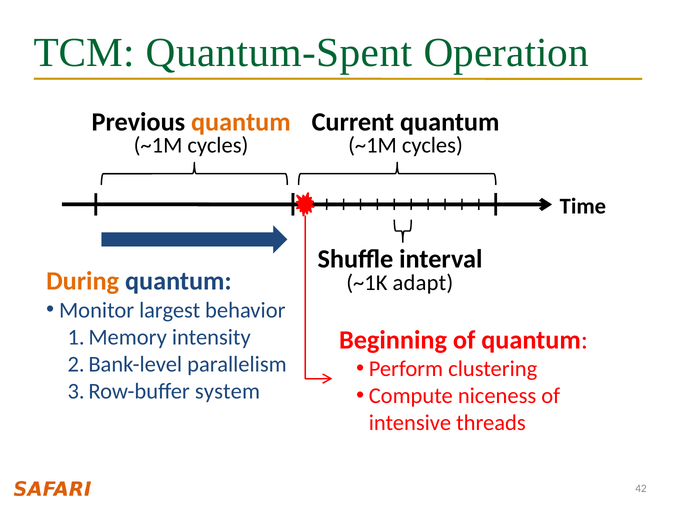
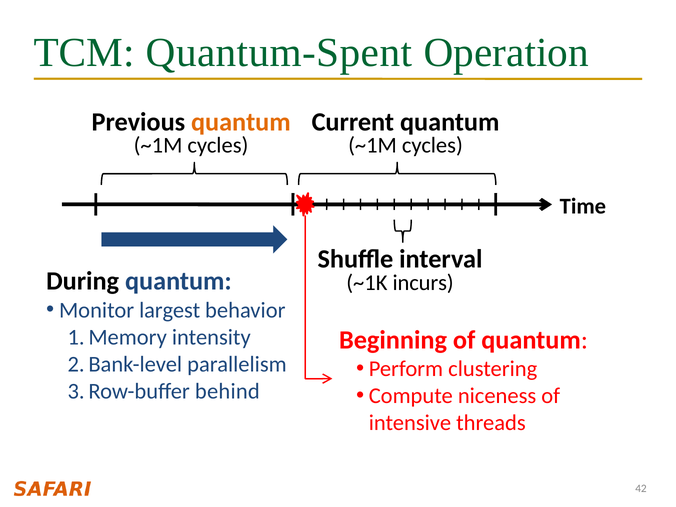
During colour: orange -> black (83, 281)
adapt: adapt -> incurs (423, 283)
system: system -> behind (227, 391)
